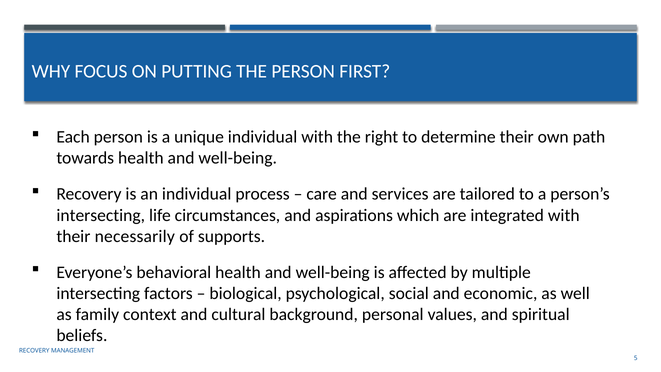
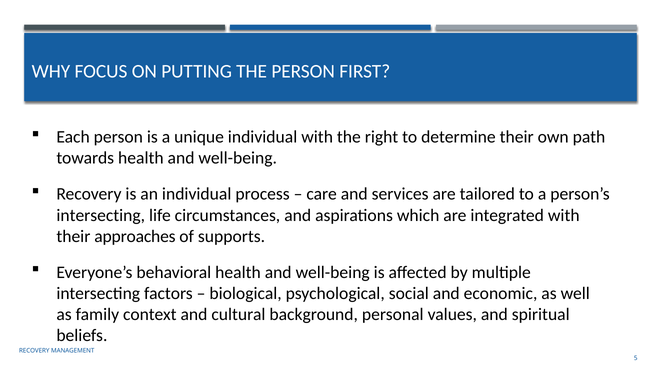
necessarily: necessarily -> approaches (135, 236)
